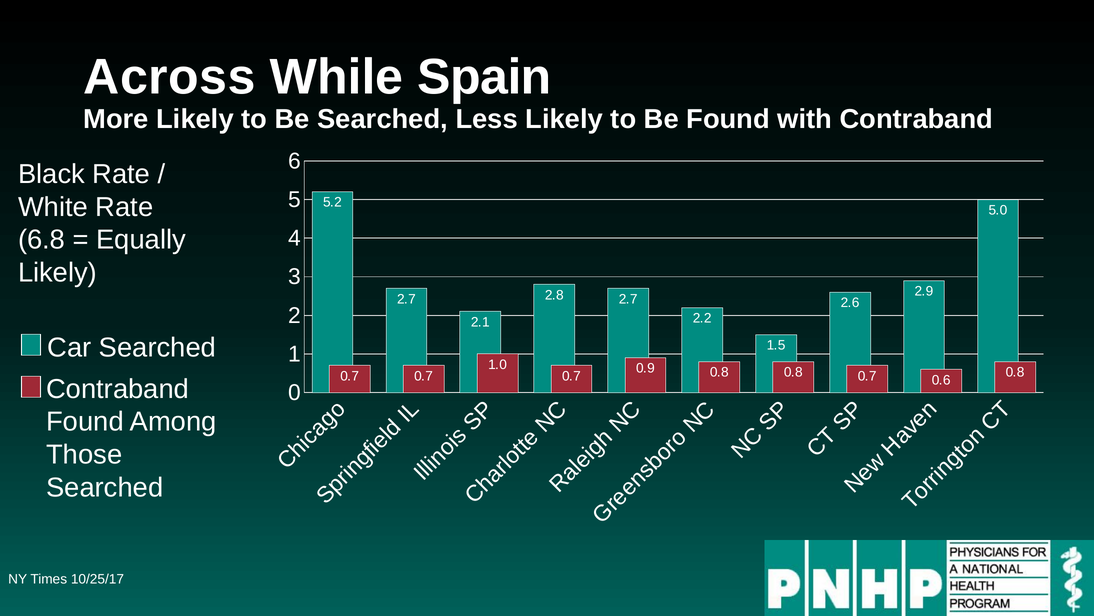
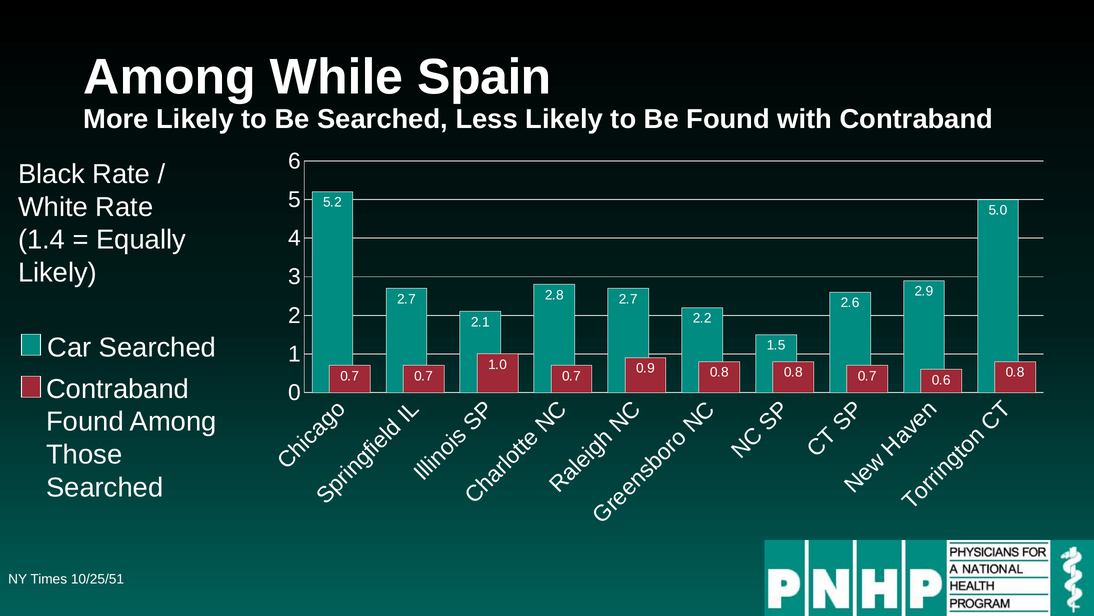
Across: Across -> Among (170, 77)
6.8: 6.8 -> 1.4 (42, 240)
10/25/17: 10/25/17 -> 10/25/51 (97, 579)
